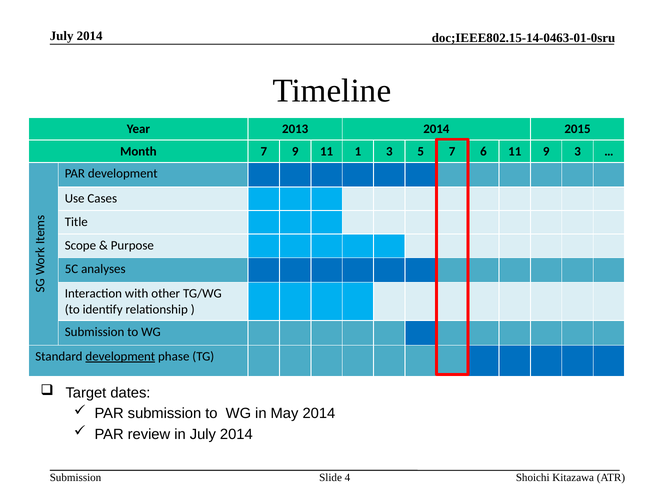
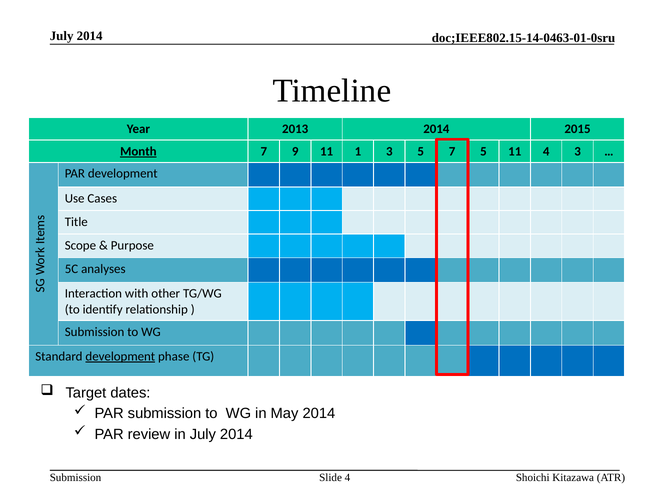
Month underline: none -> present (138, 151)
7 6: 6 -> 5 (483, 151)
11 9: 9 -> 4 (546, 151)
